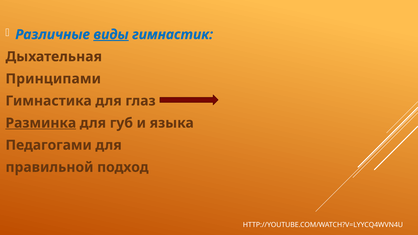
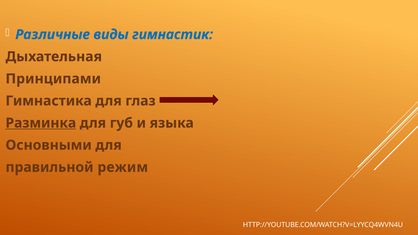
виды underline: present -> none (111, 35)
Педагогами: Педагогами -> Основными (49, 145)
подход: подход -> режим (123, 167)
